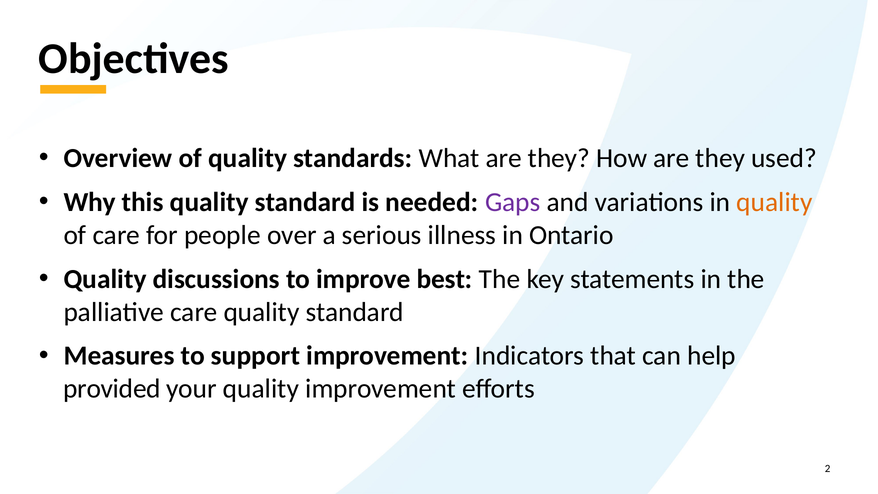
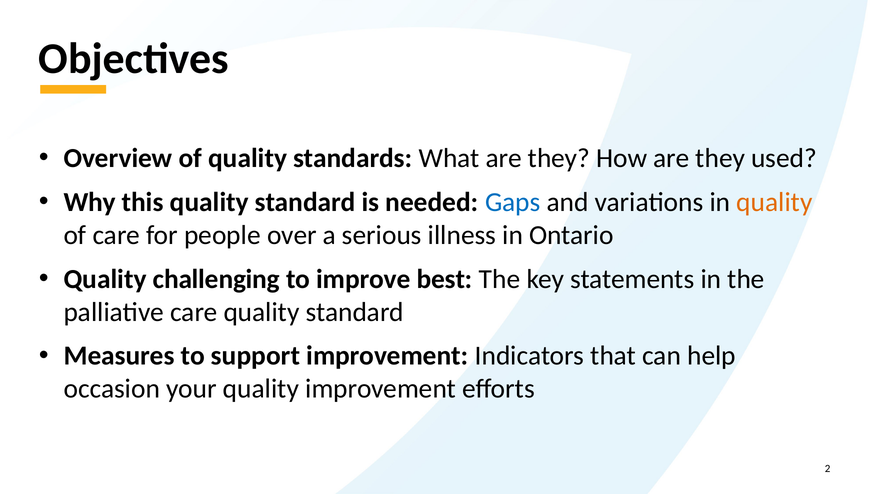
Gaps colour: purple -> blue (513, 202)
discussions: discussions -> challenging (216, 279)
provided: provided -> occasion (112, 389)
